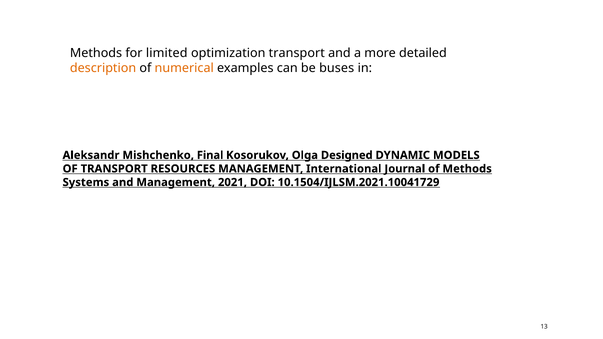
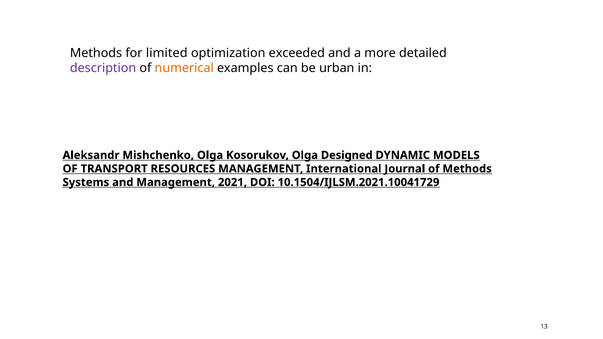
optimization transport: transport -> exceeded (297, 53)
description colour: orange -> purple (103, 68)
buses: buses -> urban (337, 68)
Mishchenko Final: Final -> Olga (210, 155)
